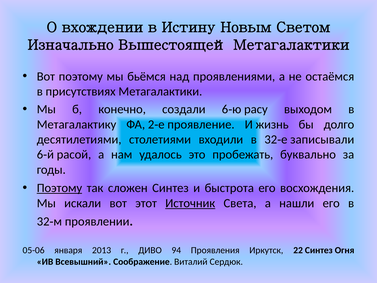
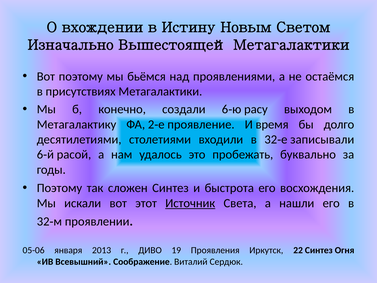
жизнь: жизнь -> время (272, 124)
Поэтому underline: present -> none (59, 188)
94: 94 -> 19 (176, 250)
